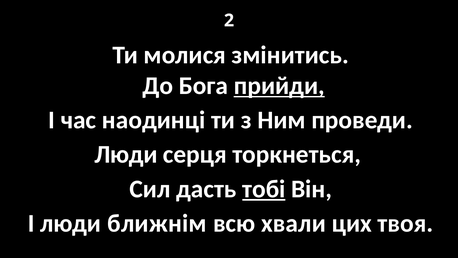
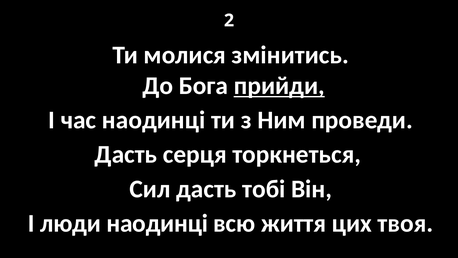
Люди: Люди -> Дасть (126, 154)
тобі underline: present -> none (264, 189)
люди ближнім: ближнім -> наодинці (157, 223)
хвали: хвали -> життя (294, 223)
